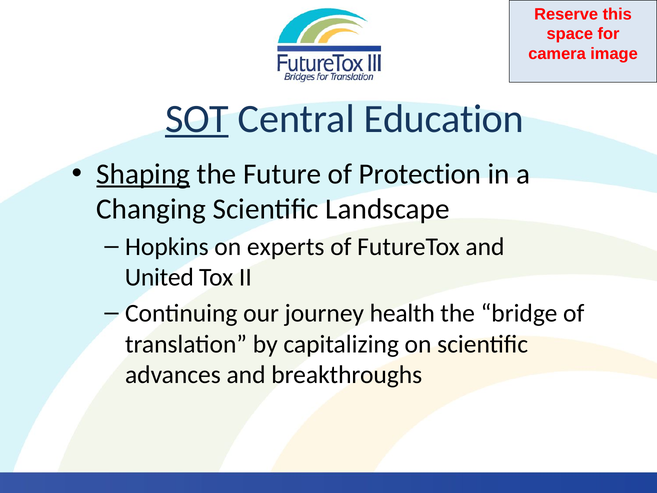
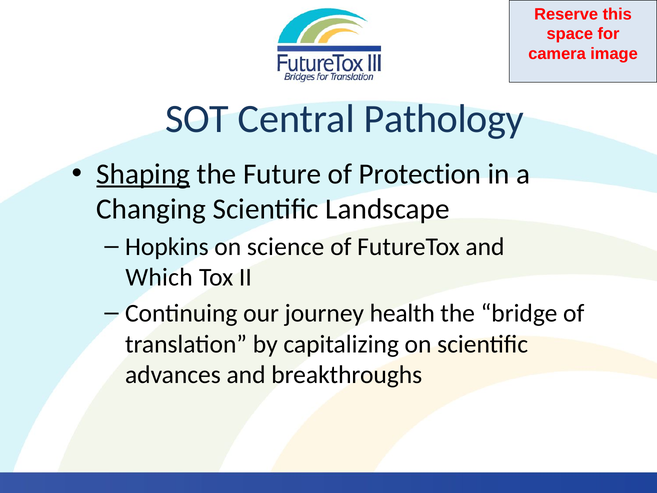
SOT underline: present -> none (197, 119)
Education: Education -> Pathology (444, 119)
experts: experts -> science (286, 247)
United: United -> Which (159, 277)
